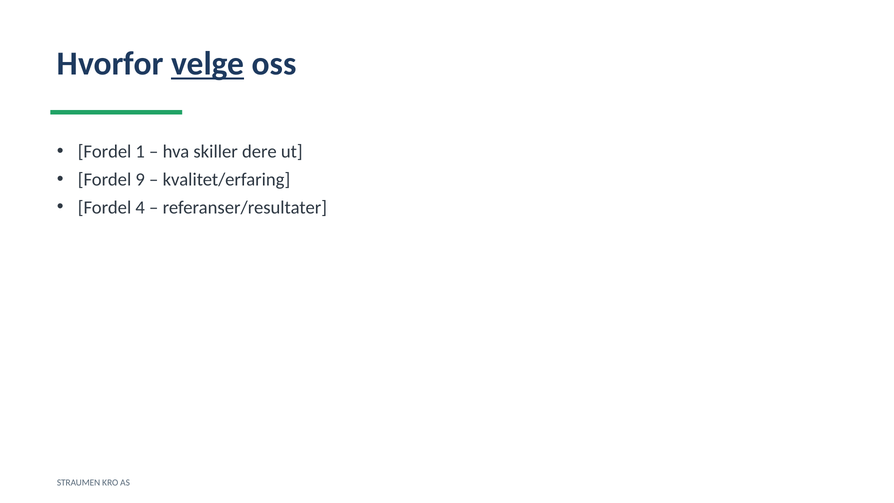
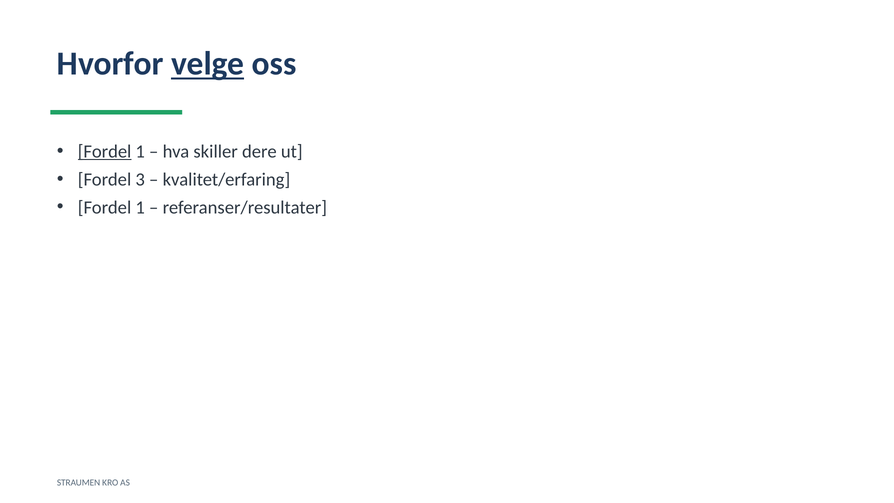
Fordel underline: none -> present (105, 151)
9: 9 -> 3 (140, 179)
4: 4 -> 1 (140, 207)
